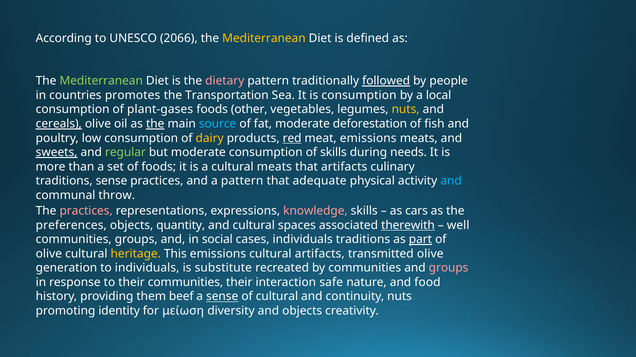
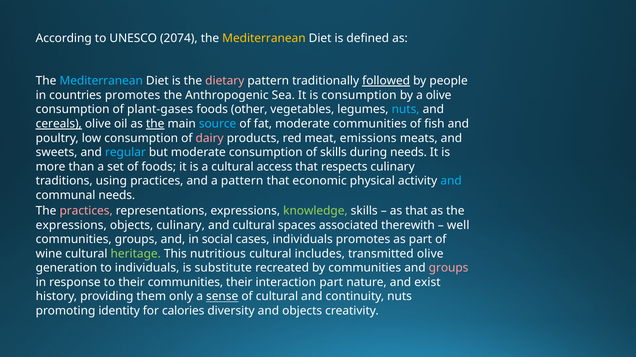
2066: 2066 -> 2074 (179, 38)
Mediterranean colour: light green -> light blue (101, 81)
Transportation: Transportation -> Anthropogenic (227, 95)
a local: local -> olive (439, 95)
nuts colour: yellow -> light blue (406, 110)
moderate deforestation: deforestation -> communities (370, 124)
dairy colour: yellow -> pink (210, 138)
red underline: present -> none (292, 138)
sweets underline: present -> none (57, 153)
regular colour: light green -> light blue (125, 153)
cultural meats: meats -> access (275, 167)
that artifacts: artifacts -> respects (344, 167)
traditions sense: sense -> using (111, 181)
adequate: adequate -> economic (320, 181)
communal throw: throw -> needs (117, 196)
knowledge colour: pink -> light green (315, 211)
as cars: cars -> that (417, 211)
preferences: preferences -> expressions (71, 226)
objects quantity: quantity -> culinary (181, 226)
therewith underline: present -> none (408, 226)
individuals traditions: traditions -> promotes (363, 240)
part underline: present -> none (420, 240)
olive: olive -> wine (49, 254)
heritage colour: yellow -> light green (136, 254)
This emissions: emissions -> nutritious (218, 254)
cultural artifacts: artifacts -> includes (320, 254)
interaction safe: safe -> part (331, 283)
food: food -> exist (427, 283)
beef: beef -> only (181, 297)
μείωση: μείωση -> calories (183, 311)
